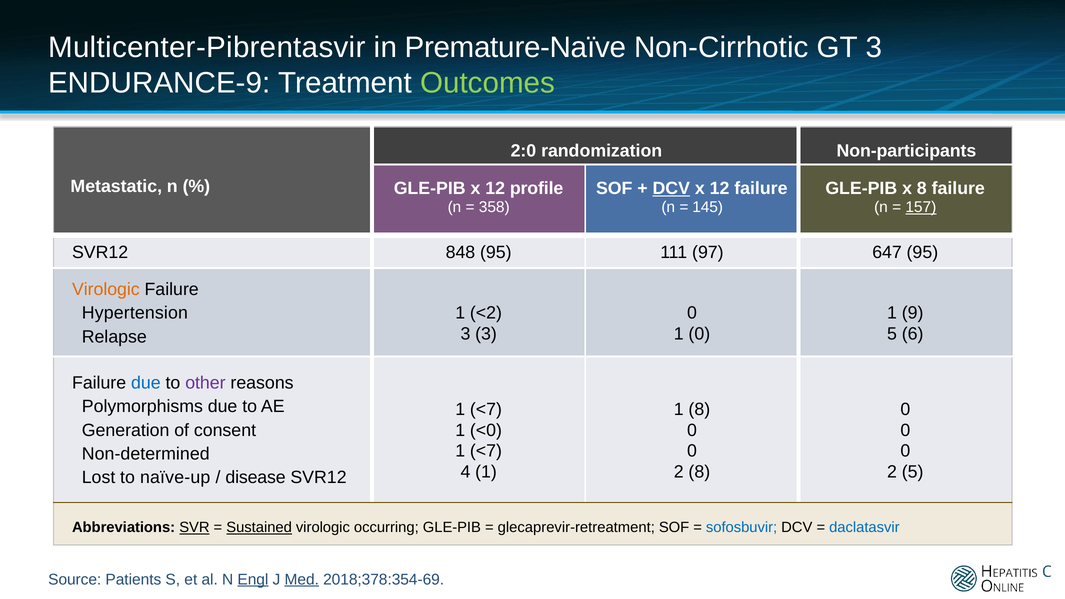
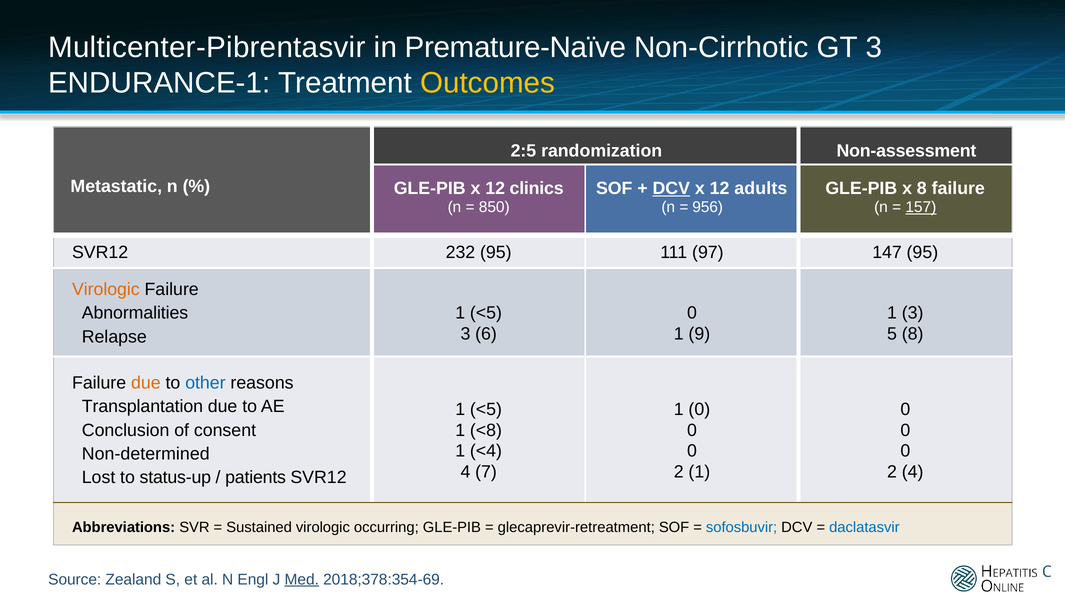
ENDURANCE-9: ENDURANCE-9 -> ENDURANCE-1 (159, 83)
Outcomes colour: light green -> yellow (488, 83)
2:0: 2:0 -> 2:5 (523, 151)
Non-participants: Non-participants -> Non-assessment (906, 151)
profile: profile -> clinics (537, 188)
12 failure: failure -> adults (761, 188)
358: 358 -> 850 (494, 207)
145: 145 -> 956 (708, 207)
848: 848 -> 232 (460, 252)
647: 647 -> 147 (887, 252)
Hypertension: Hypertension -> Abnormalities (135, 313)
<2: <2 -> <5 (486, 313)
1 9: 9 -> 3 (913, 313)
3 3: 3 -> 6 (486, 334)
1 0: 0 -> 9 (699, 334)
5 6: 6 -> 8 (913, 334)
due colour: blue -> orange (146, 383)
other colour: purple -> blue (205, 383)
Polymorphisms: Polymorphisms -> Transplantation (142, 407)
<7: <7 -> <5 (486, 410)
8: 8 -> 0 (699, 410)
Generation: Generation -> Conclusion (126, 430)
<0: <0 -> <8 (486, 430)
<7: <7 -> <4 (486, 451)
4 1: 1 -> 7 (486, 472)
2 8: 8 -> 1 (699, 472)
2 5: 5 -> 4 (913, 472)
naïve-up: naïve-up -> status-up (175, 478)
disease: disease -> patients (256, 478)
SVR underline: present -> none (194, 528)
Sustained underline: present -> none (259, 528)
Patients: Patients -> Zealand (133, 579)
Engl underline: present -> none (253, 579)
